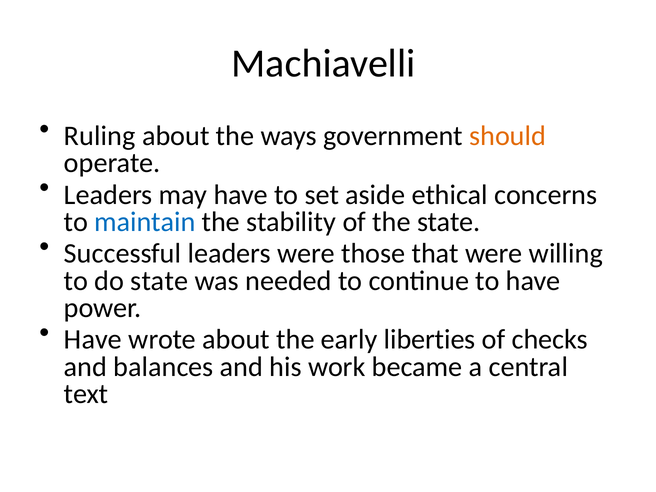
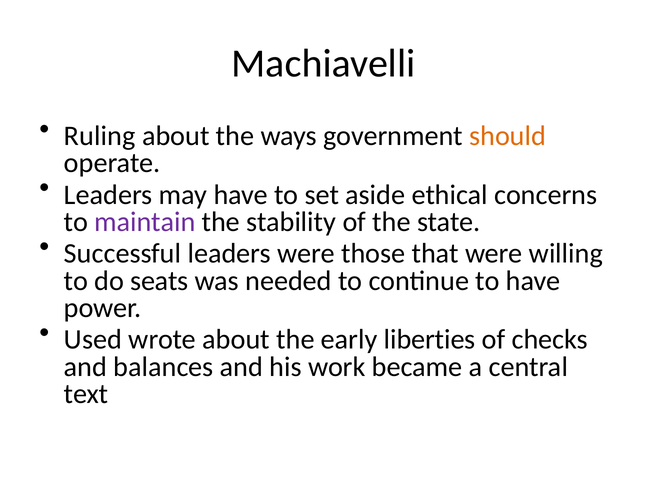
maintain colour: blue -> purple (145, 222)
do state: state -> seats (159, 281)
Have: Have -> Used (93, 340)
